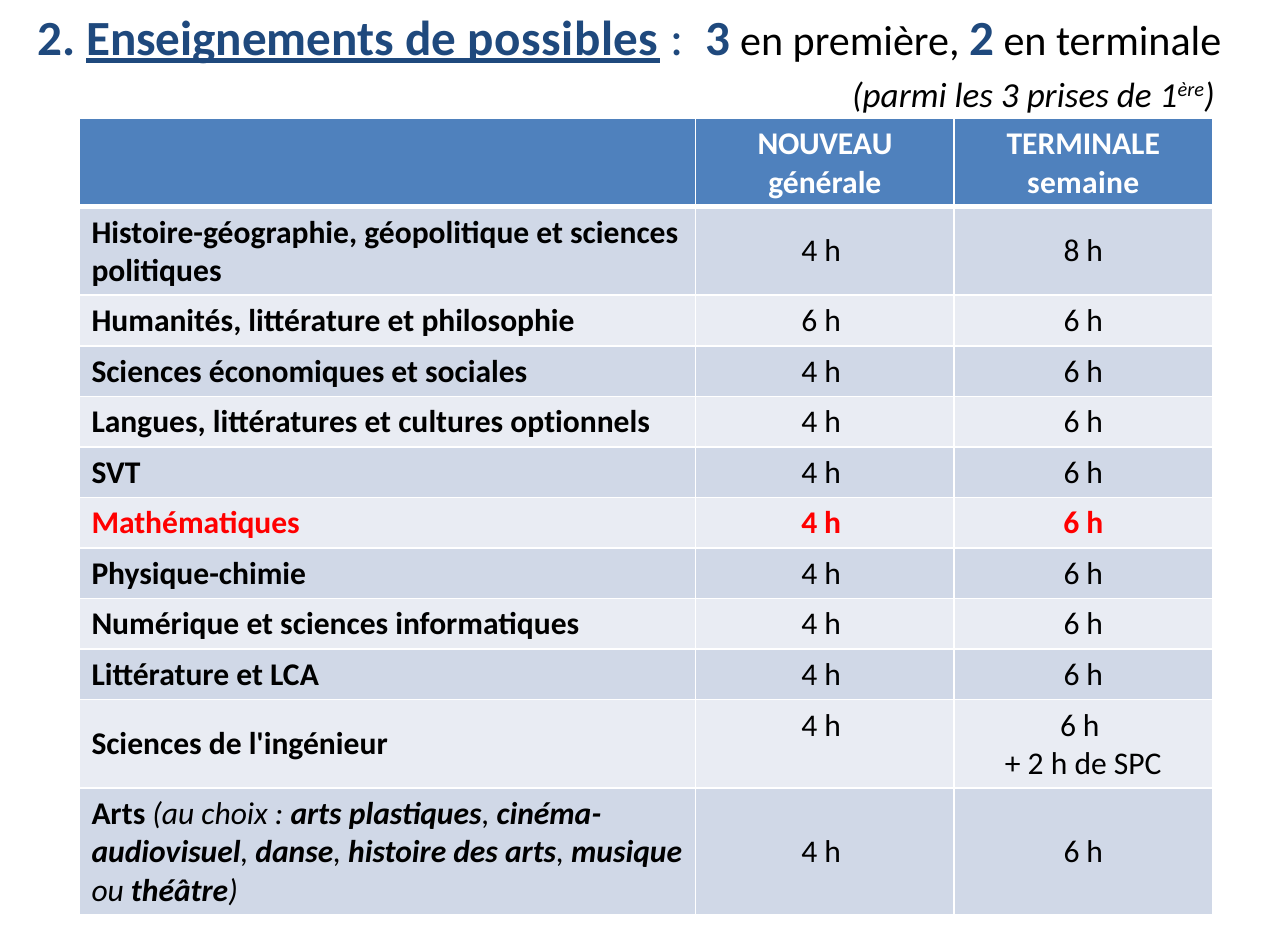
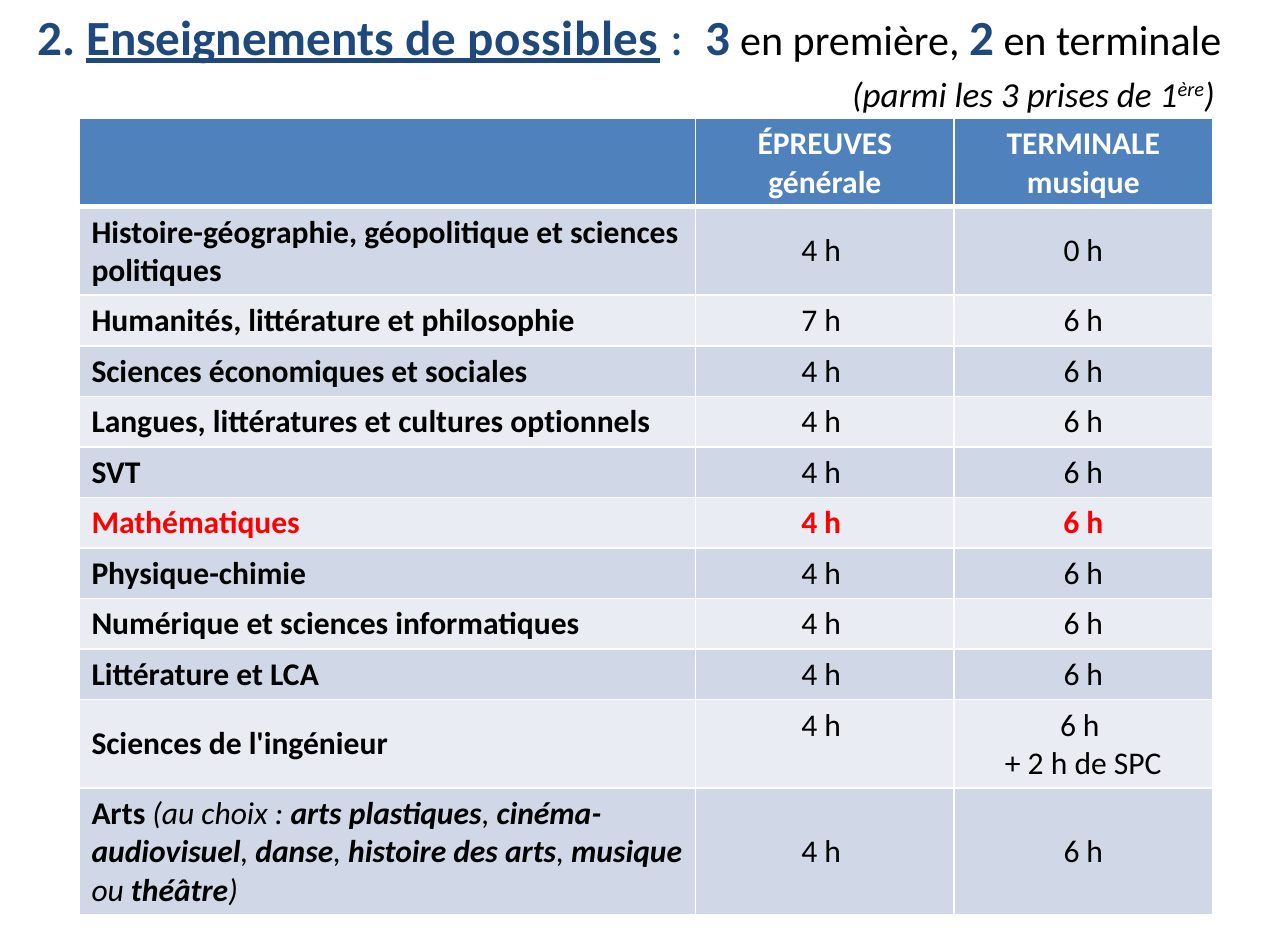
NOUVEAU: NOUVEAU -> ÉPREUVES (825, 144)
semaine: semaine -> musique (1083, 183)
8: 8 -> 0 (1072, 251)
philosophie 6: 6 -> 7 (809, 321)
